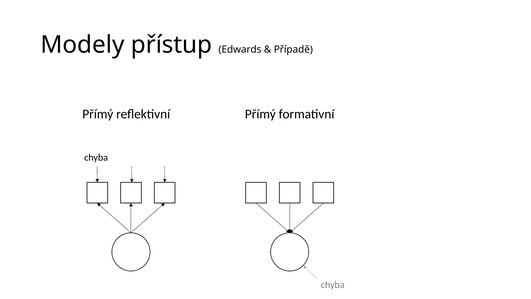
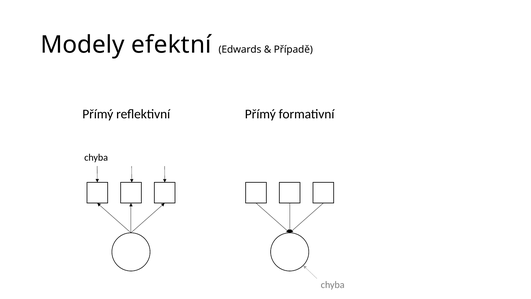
přístup: přístup -> efektní (171, 45)
